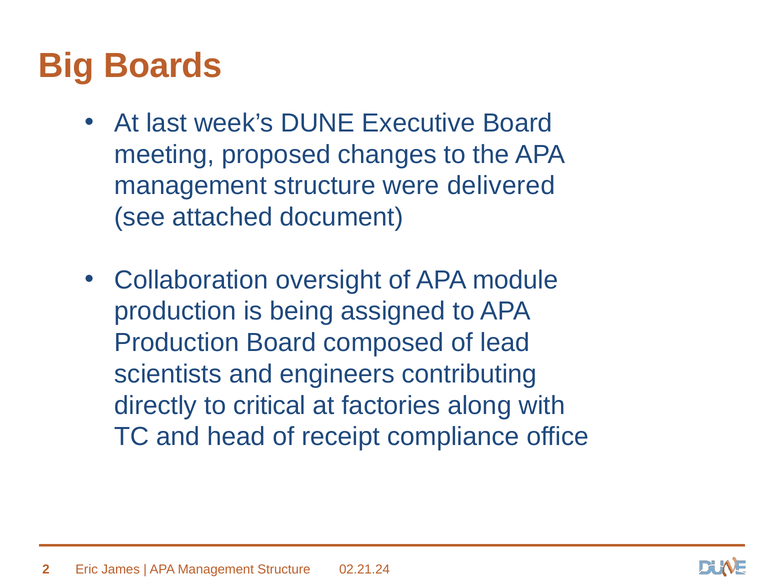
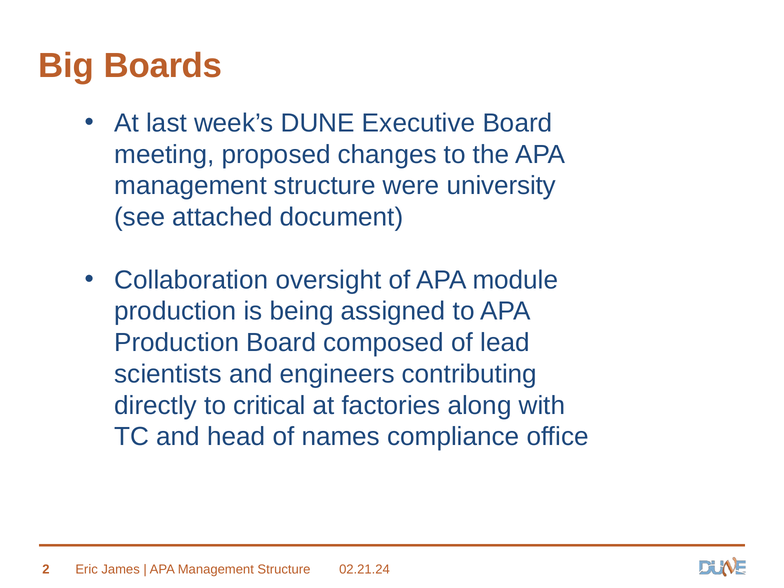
delivered: delivered -> university (501, 186)
receipt: receipt -> names (341, 437)
